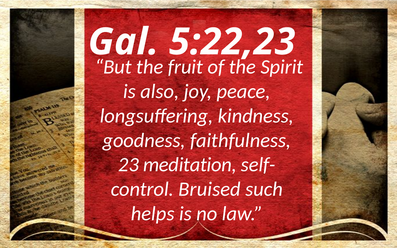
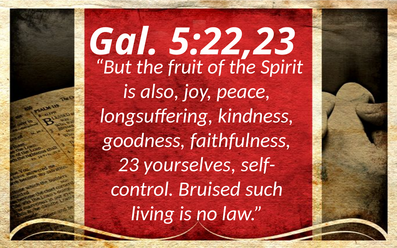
meditation: meditation -> yourselves (190, 165)
helps: helps -> living (153, 214)
